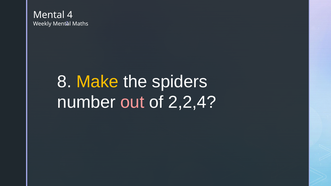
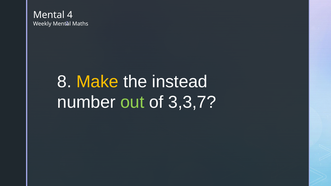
spiders: spiders -> instead (180, 82)
out colour: pink -> light green (132, 102)
2,2,4: 2,2,4 -> 3,3,7 (192, 102)
